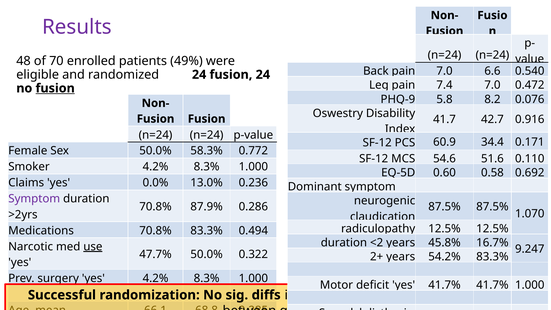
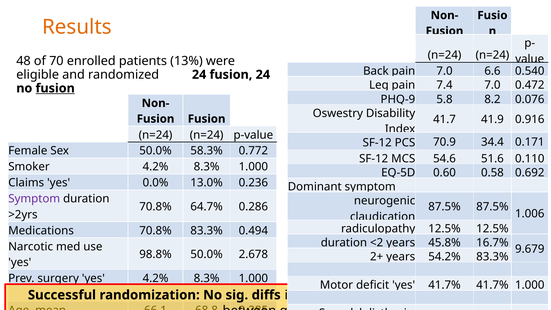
Results colour: purple -> orange (77, 27)
49%: 49% -> 13% (186, 61)
42.7: 42.7 -> 41.9 (492, 119)
60.9: 60.9 -> 70.9 (444, 142)
87.9%: 87.9% -> 64.7% (207, 207)
1.070: 1.070 -> 1.006 (530, 214)
use underline: present -> none (93, 246)
9.247: 9.247 -> 9.679 (530, 249)
47.7%: 47.7% -> 98.8% (155, 254)
0.322: 0.322 -> 2.678 (253, 254)
